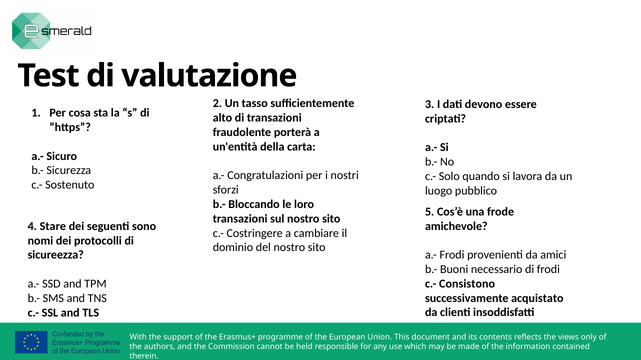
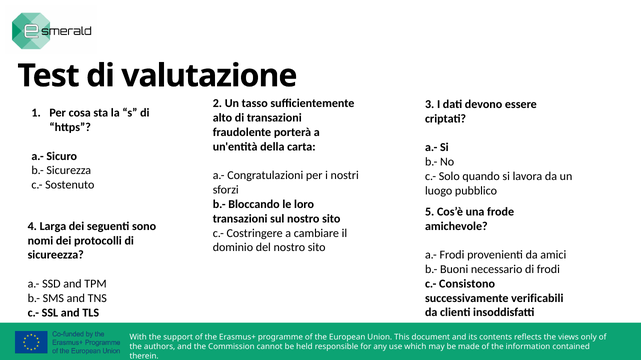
Stare: Stare -> Larga (53, 227)
acquistato: acquistato -> verificabili (537, 299)
